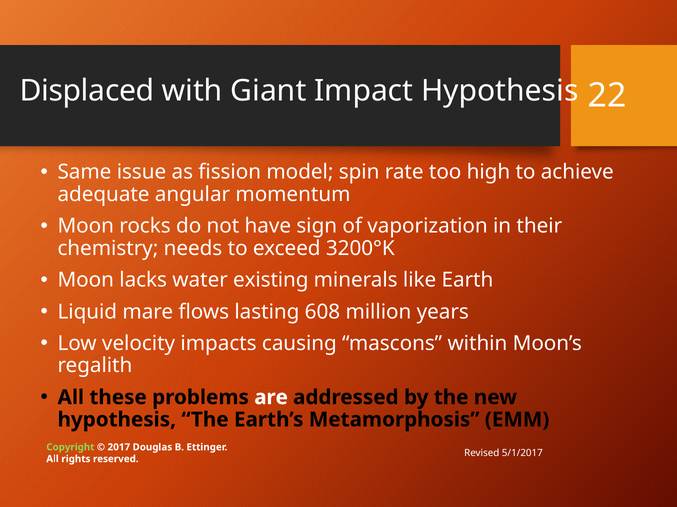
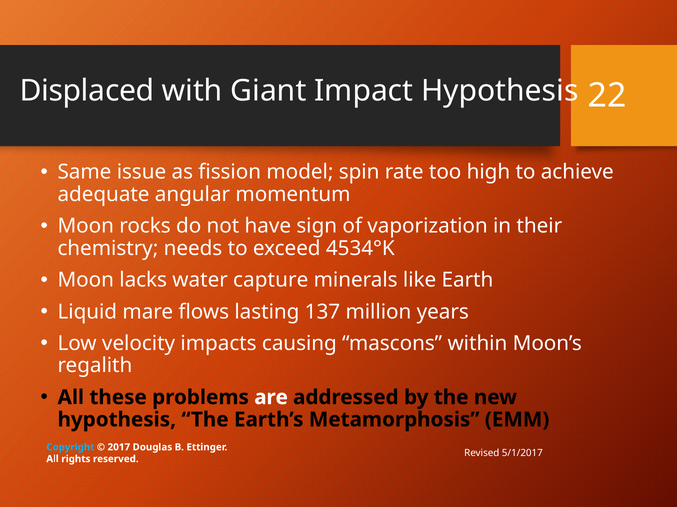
3200°K: 3200°K -> 4534°K (360, 249)
existing: existing -> capture (271, 280)
608: 608 -> 137 (322, 312)
Copyright colour: light green -> light blue (70, 448)
